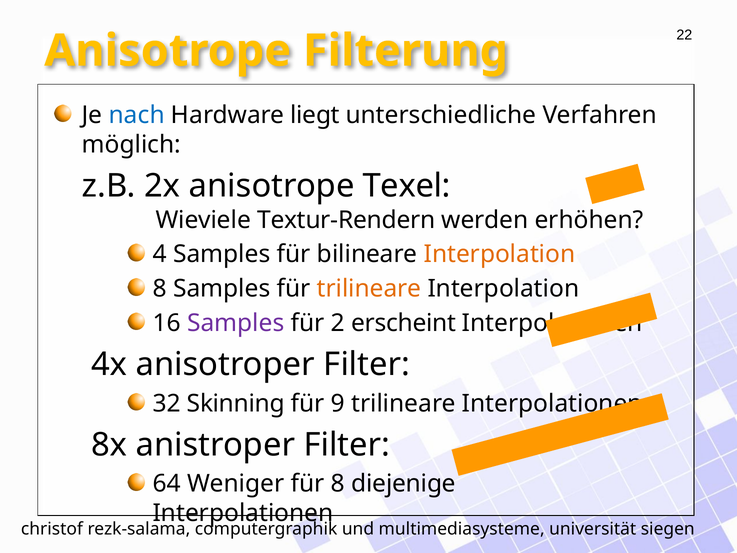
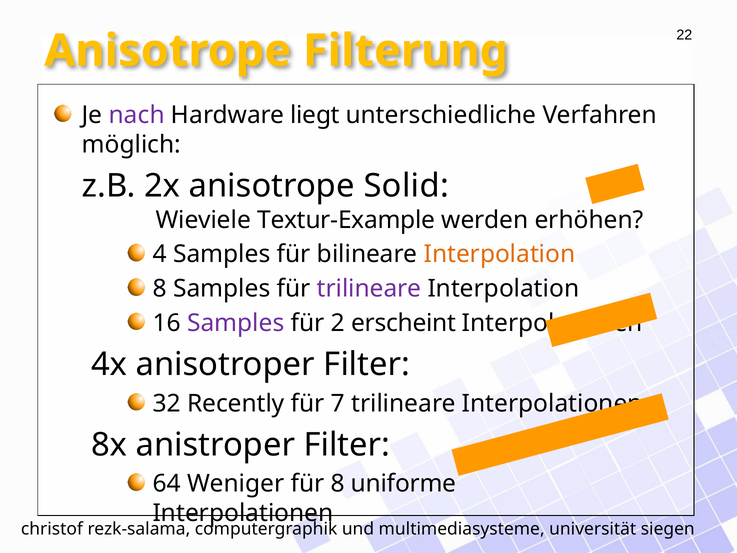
nach colour: blue -> purple (137, 115)
Texel: Texel -> Solid (406, 186)
Textur-Rendern: Textur-Rendern -> Textur-Example (346, 220)
trilineare colour: orange -> purple (369, 289)
Skinning: Skinning -> Recently (236, 403)
9: 9 -> 7 (338, 403)
diejenige: diejenige -> uniforme (404, 483)
